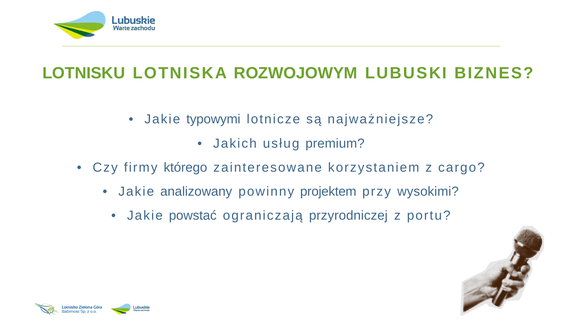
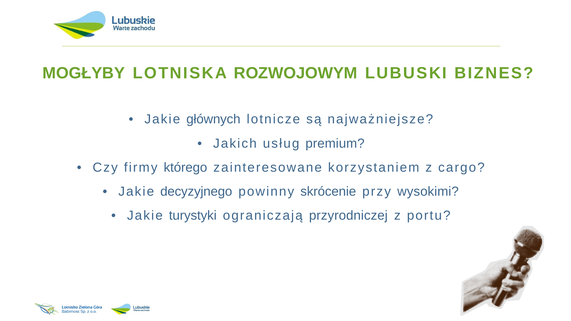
LOTNISKU: LOTNISKU -> MOGŁYBY (84, 73)
typowymi: typowymi -> głównych (213, 119)
analizowany: analizowany -> decyzyjnego (196, 192)
projektem: projektem -> skrócenie (328, 192)
powstać: powstać -> turystyki (193, 216)
